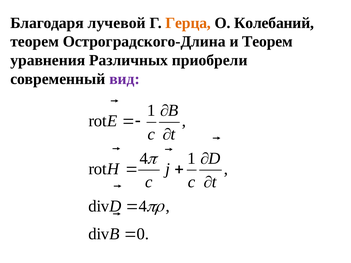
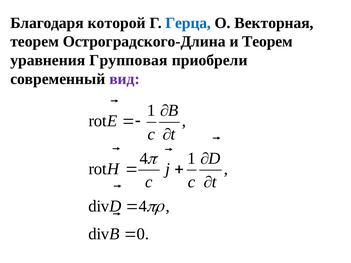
лучевой: лучевой -> которой (117, 23)
Герца colour: orange -> blue (188, 23)
Колебаний: Колебаний -> Векторная (274, 23)
Различных: Различных -> Групповая (129, 60)
